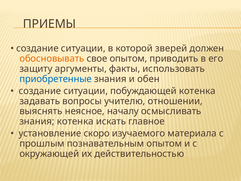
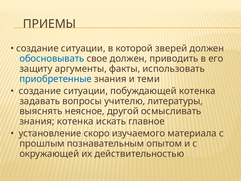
обосновывать colour: orange -> blue (52, 59)
свое опытом: опытом -> должен (128, 59)
обен: обен -> теми (149, 79)
отношении: отношении -> литературы (175, 101)
началу: началу -> другой (123, 111)
